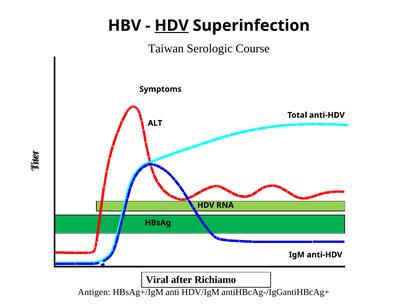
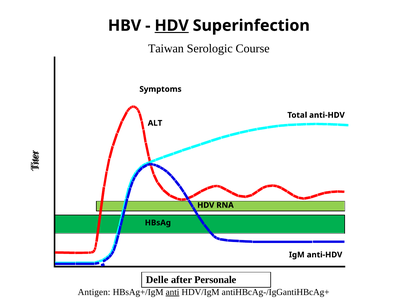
Viral: Viral -> Delle (157, 280)
Richiamo: Richiamo -> Personale (215, 280)
anti underline: none -> present (173, 292)
